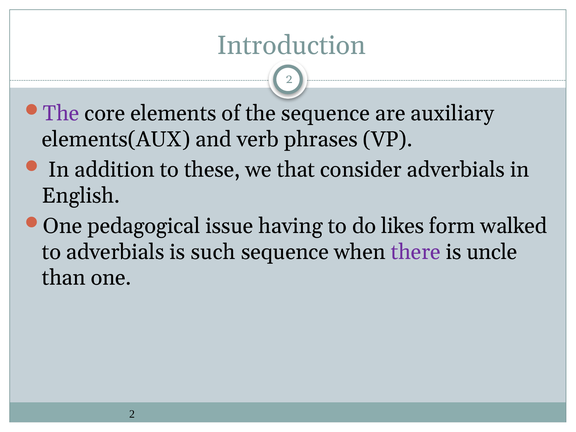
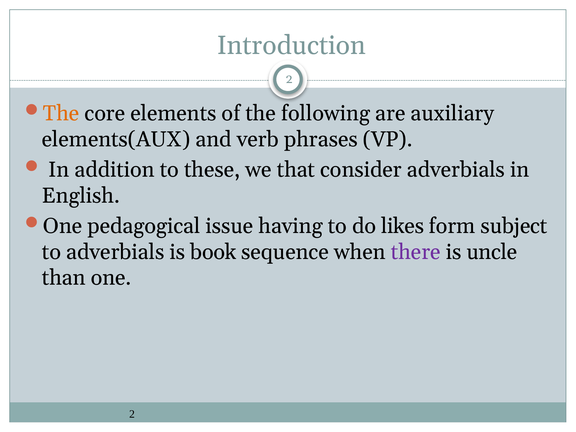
The colour: purple -> orange (61, 114)
the sequence: sequence -> following (326, 114)
walked: walked -> subject (514, 226)
such: such -> book (213, 252)
